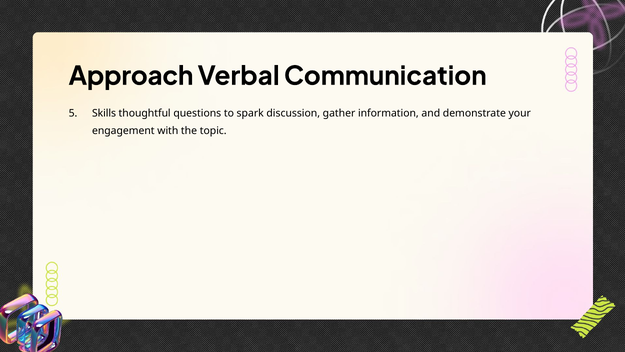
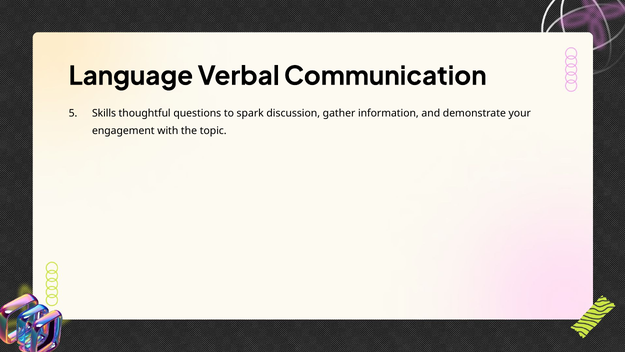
Approach: Approach -> Language (131, 76)
